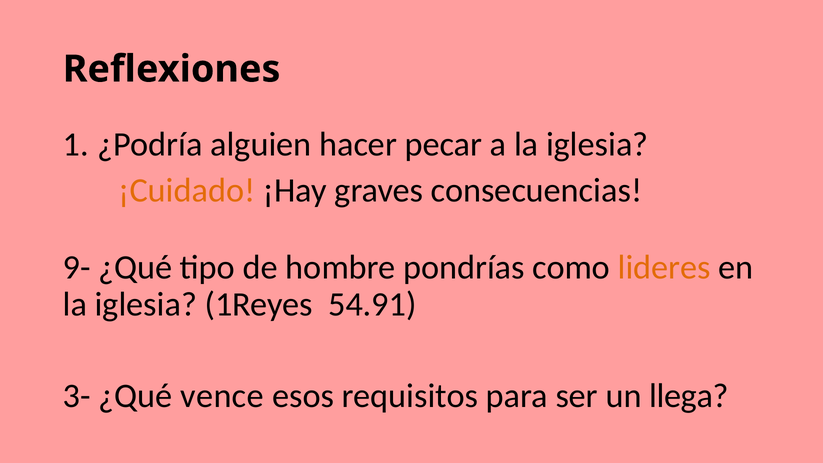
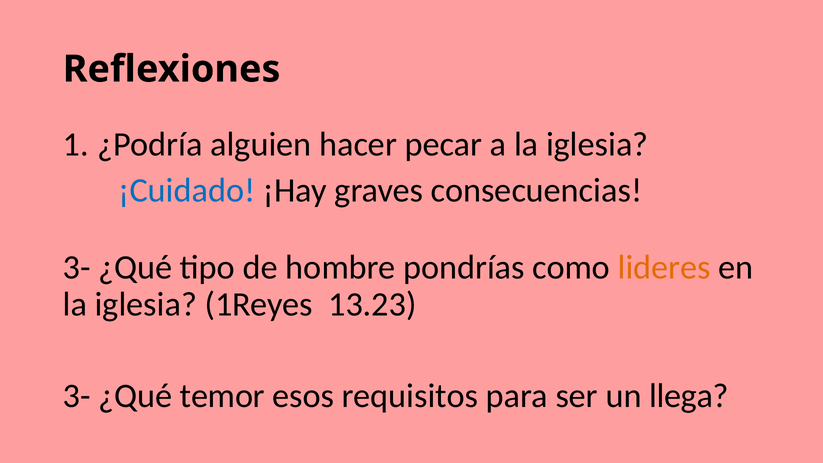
¡Cuidado colour: orange -> blue (187, 190)
9-: 9- -> 3- (77, 268)
54.91: 54.91 -> 13.23 (372, 305)
vence: vence -> temor (222, 396)
